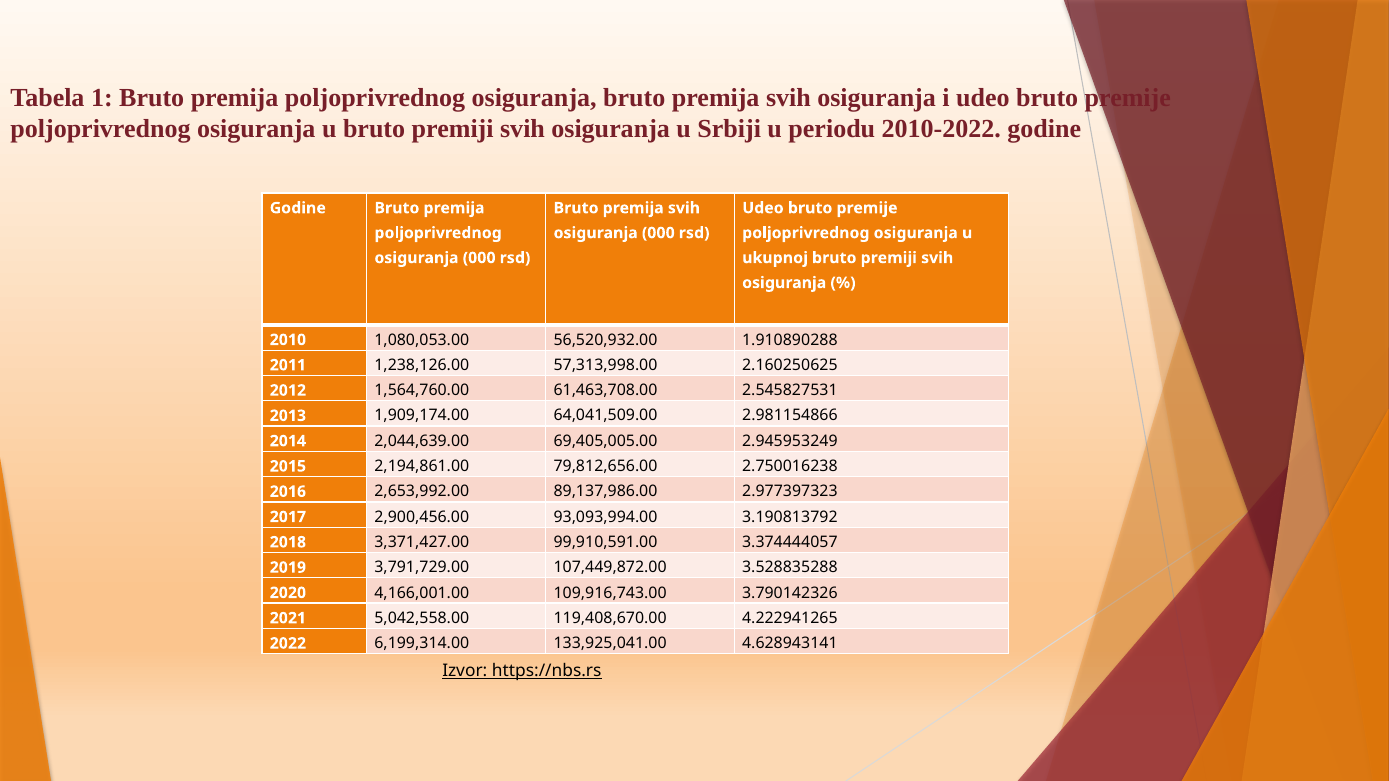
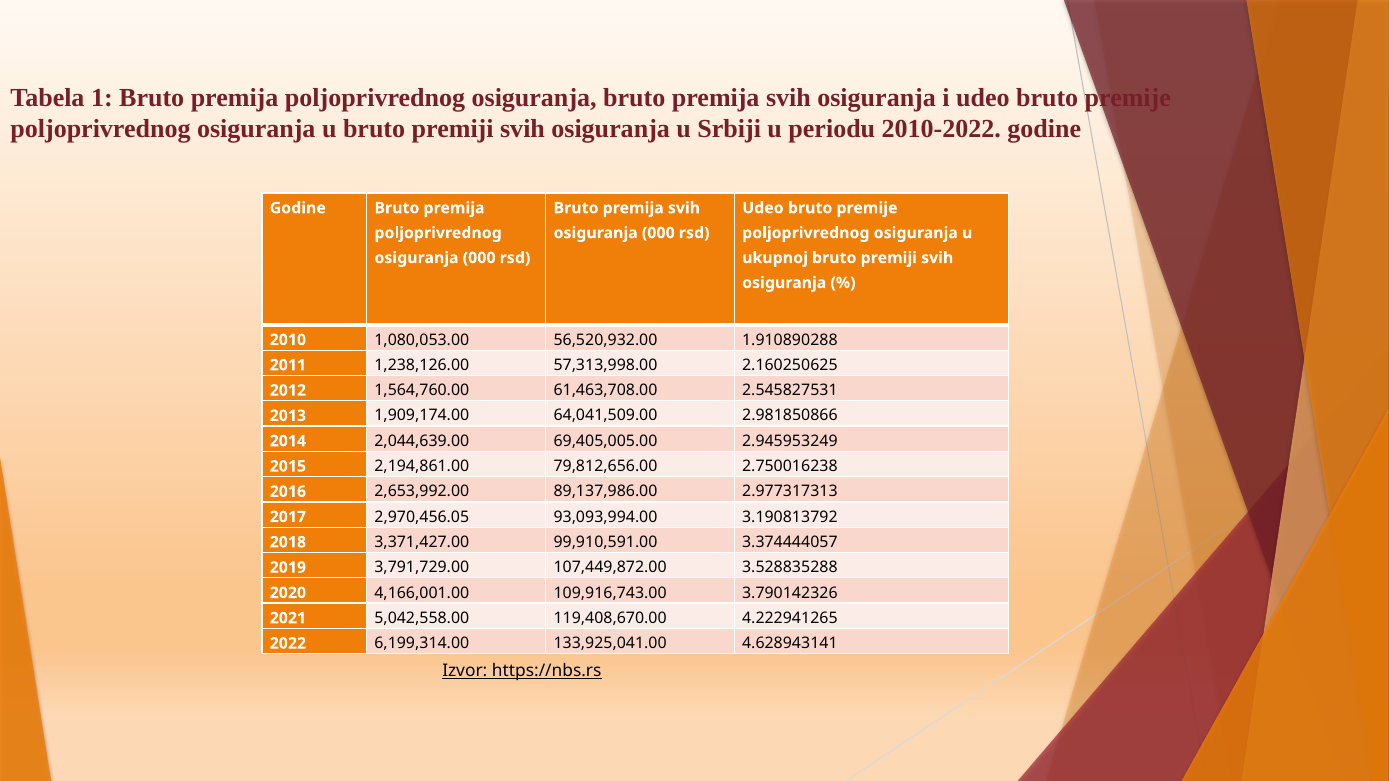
2.981154866: 2.981154866 -> 2.981850866 (790, 416)
2.977397323: 2.977397323 -> 2.977317313 (790, 492)
2,900,456.00: 2,900,456.00 -> 2,970,456.05 (422, 517)
